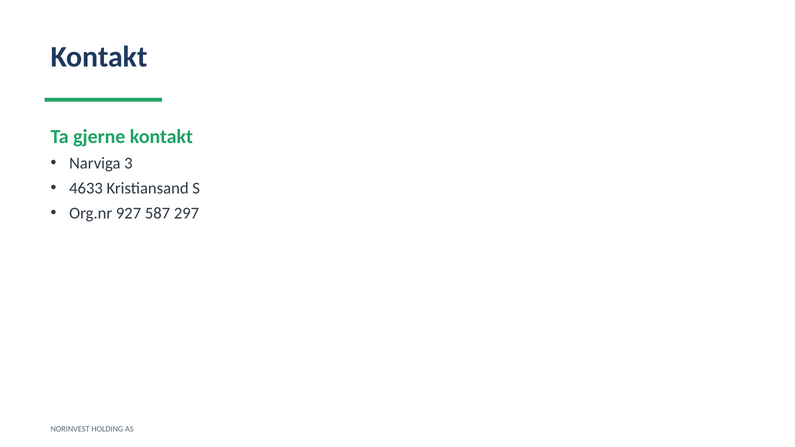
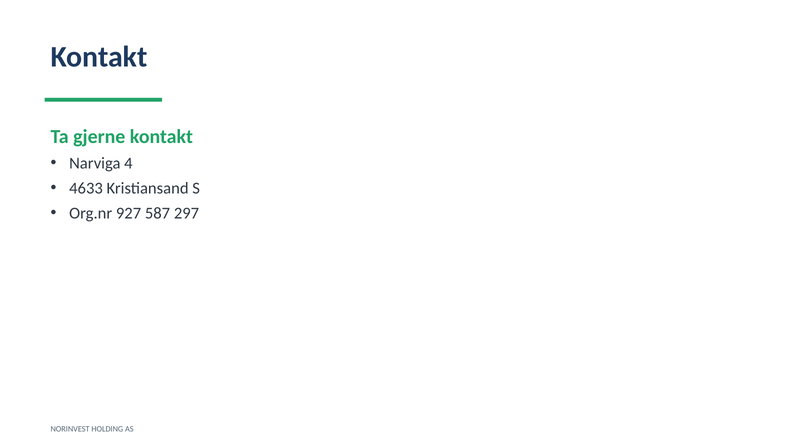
3: 3 -> 4 (128, 163)
